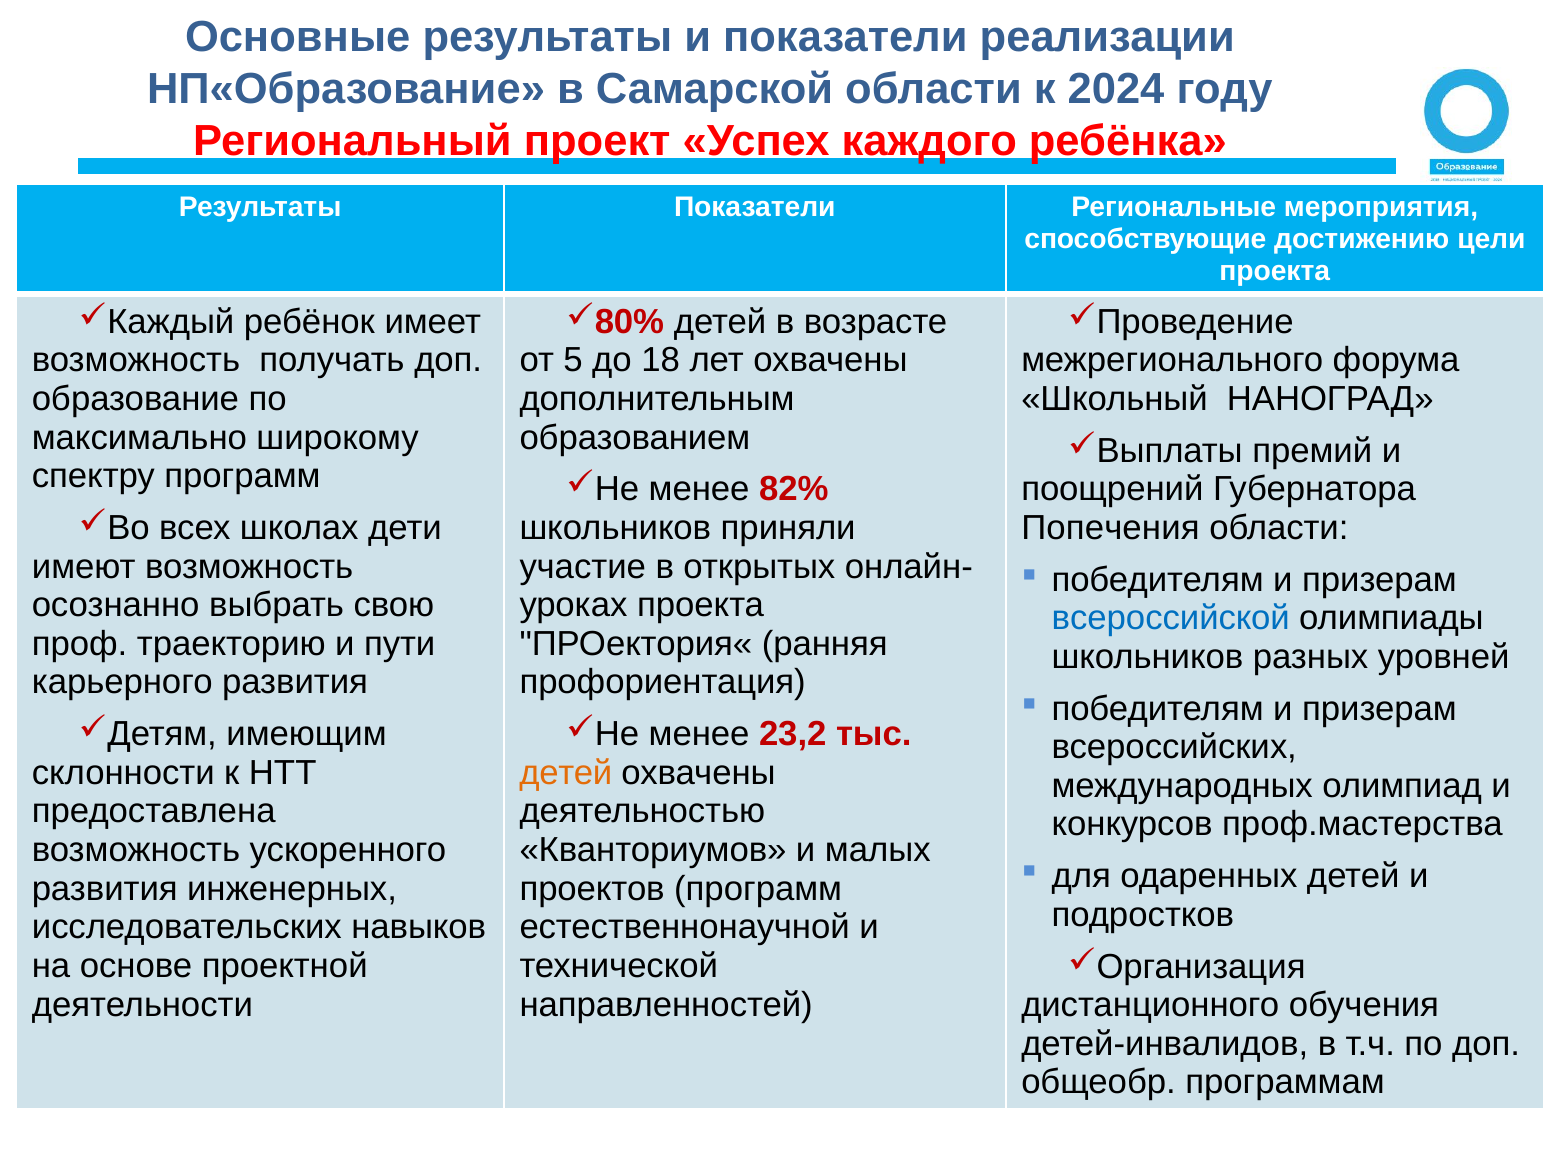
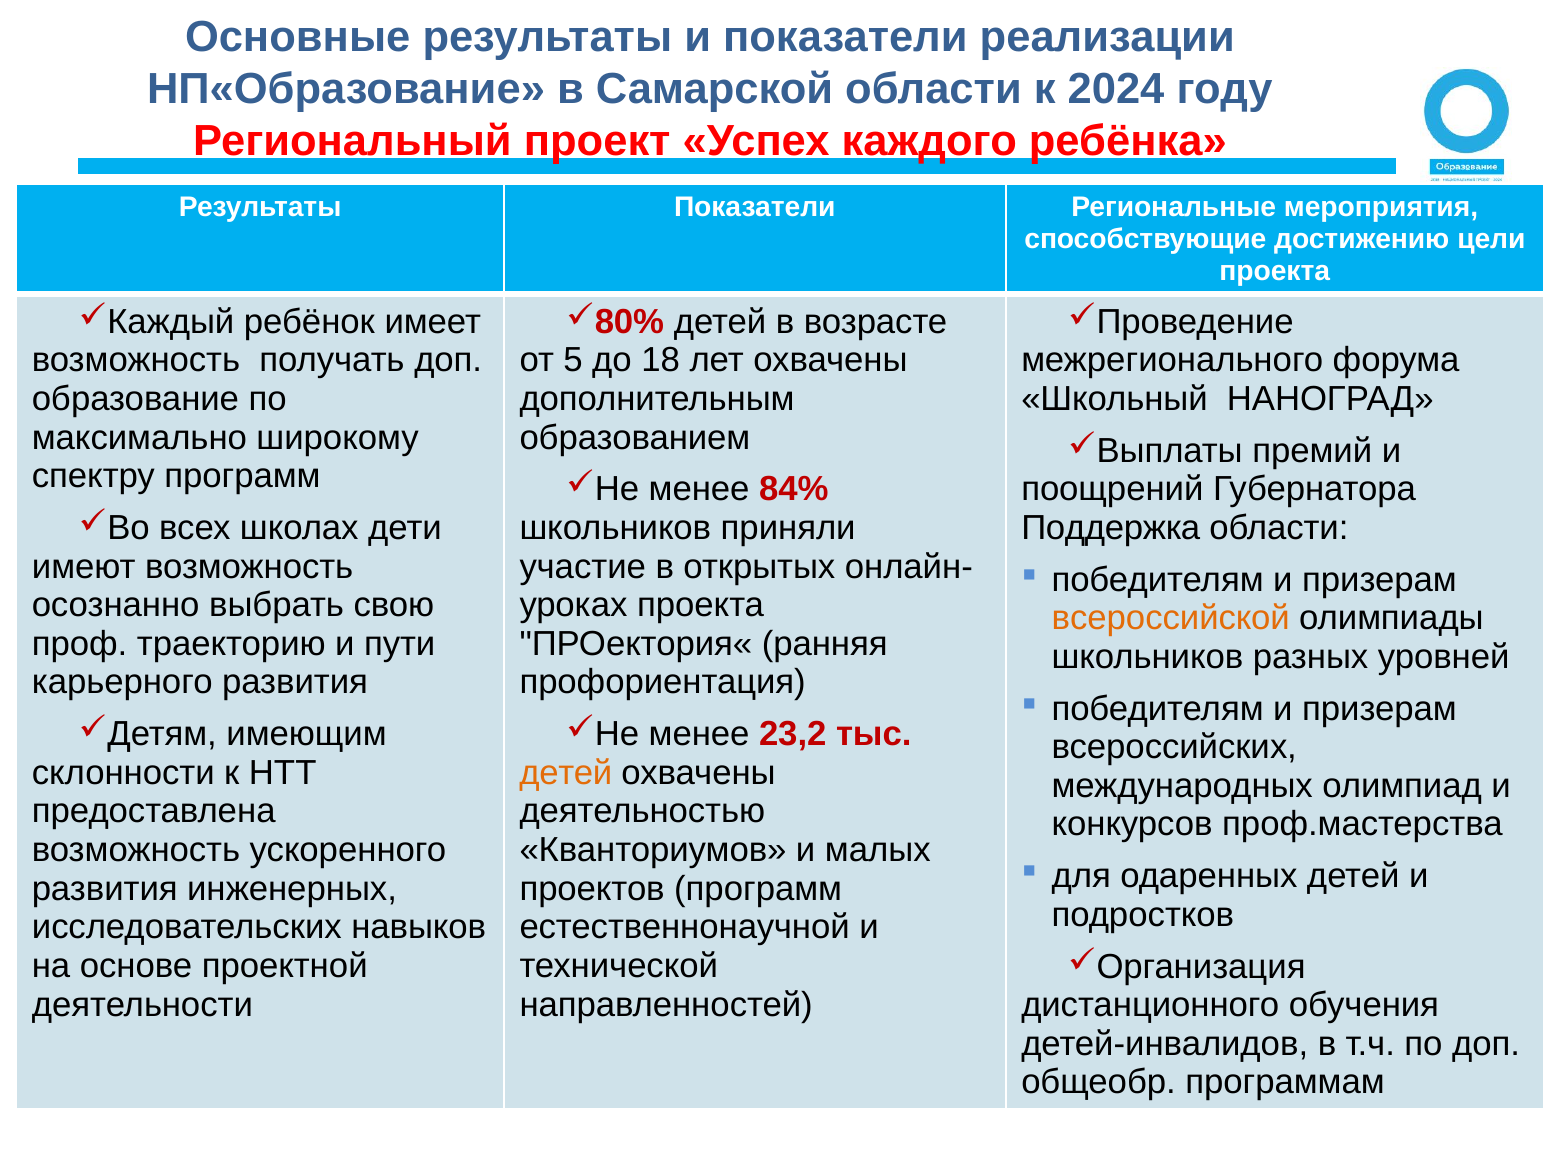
82%: 82% -> 84% (794, 489)
Попечения: Попечения -> Поддержка (1111, 528)
всероссийской colour: blue -> orange (1171, 618)
